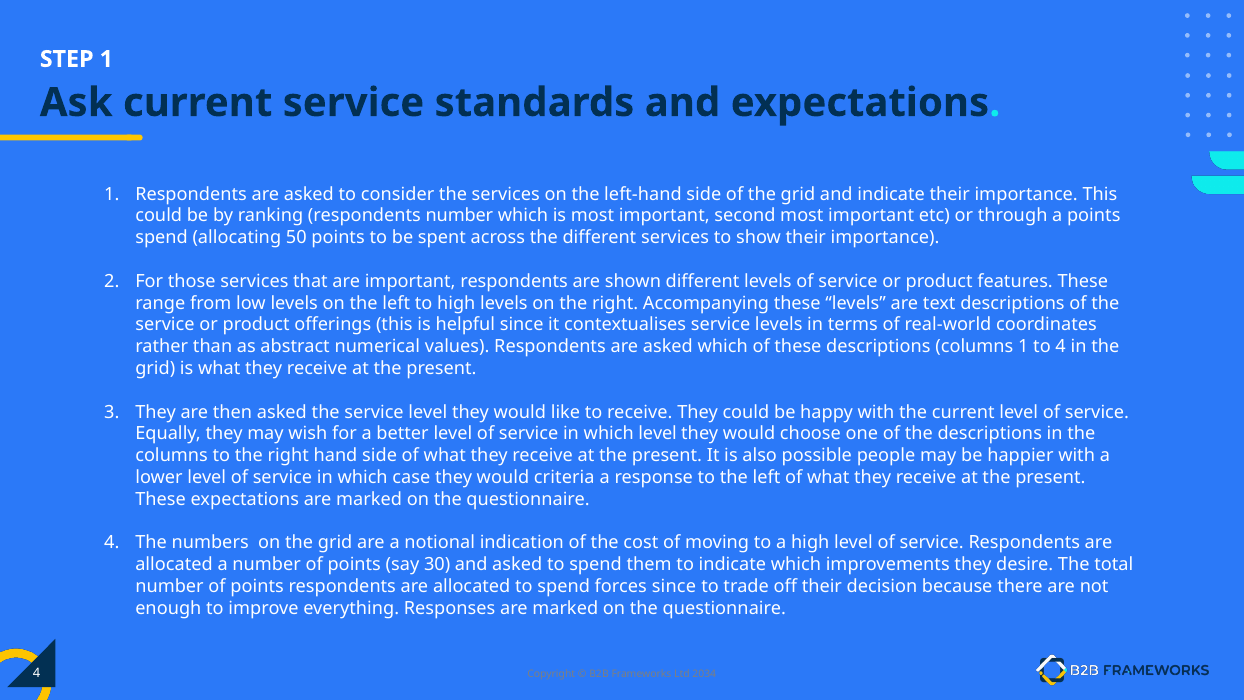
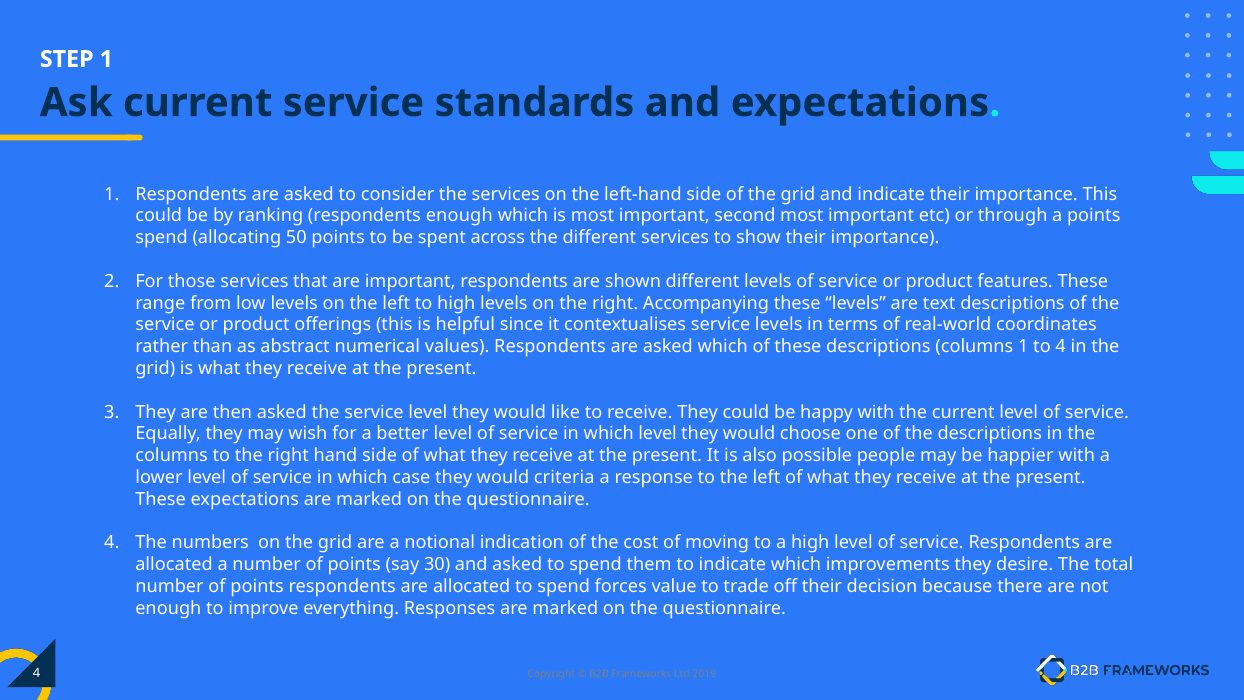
respondents number: number -> enough (459, 216)
forces since: since -> value (674, 586)
2034: 2034 -> 2019 (704, 674)
